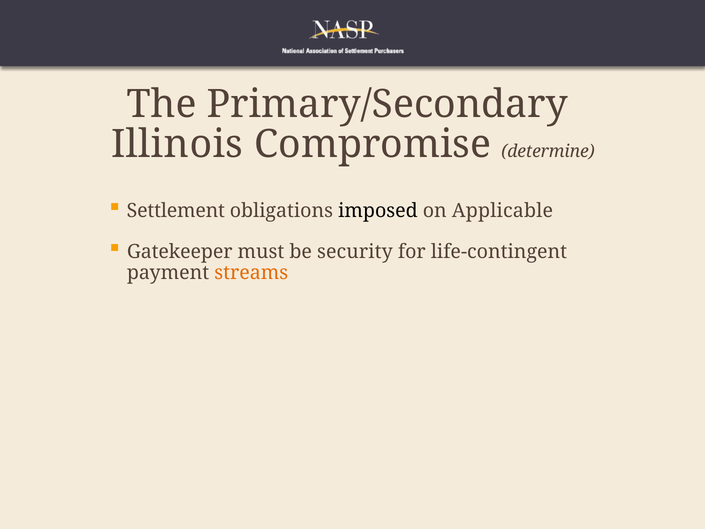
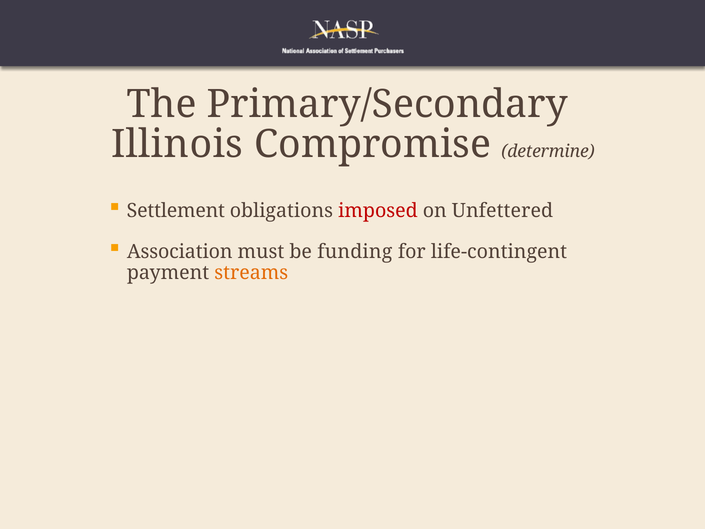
imposed colour: black -> red (378, 211)
Applicable: Applicable -> Unfettered (502, 211)
Gatekeeper: Gatekeeper -> Association (180, 252)
security: security -> funding (355, 252)
